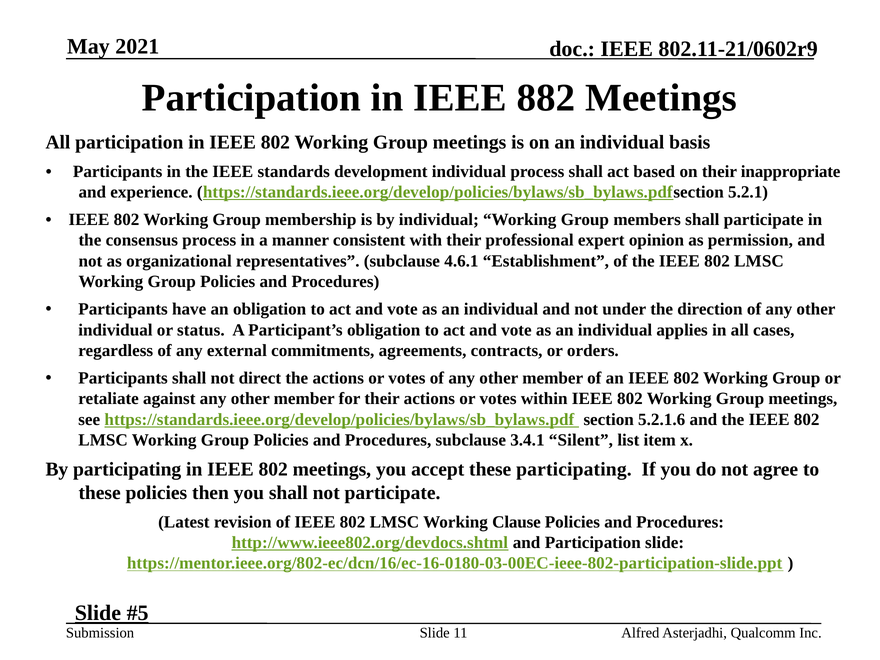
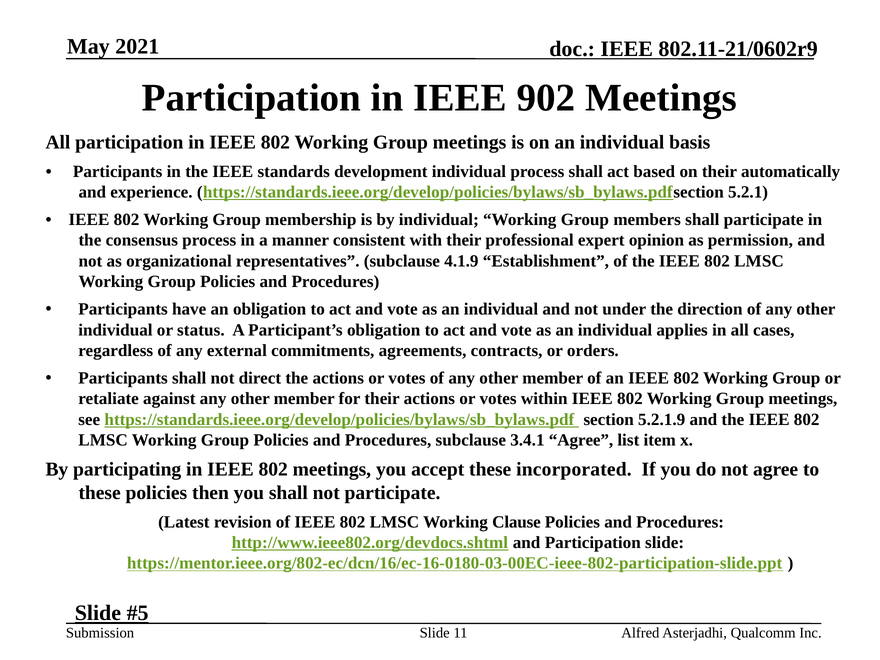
882: 882 -> 902 (546, 98)
inappropriate: inappropriate -> automatically (791, 171)
4.6.1: 4.6.1 -> 4.1.9 (461, 261)
5.2.1.6: 5.2.1.6 -> 5.2.1.9 (662, 419)
3.4.1 Silent: Silent -> Agree (581, 440)
these participating: participating -> incorporated (574, 469)
